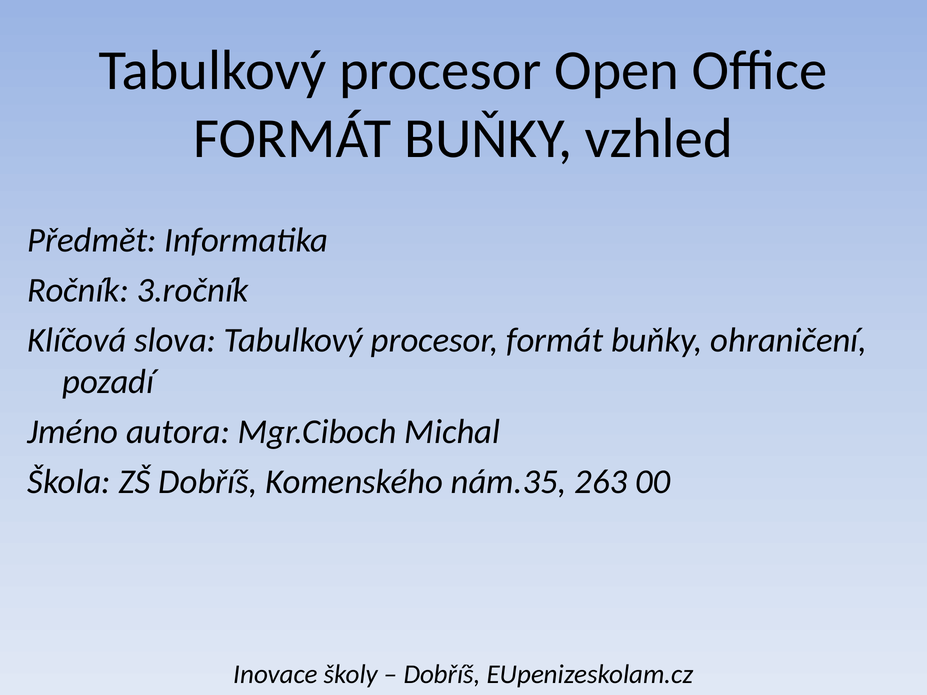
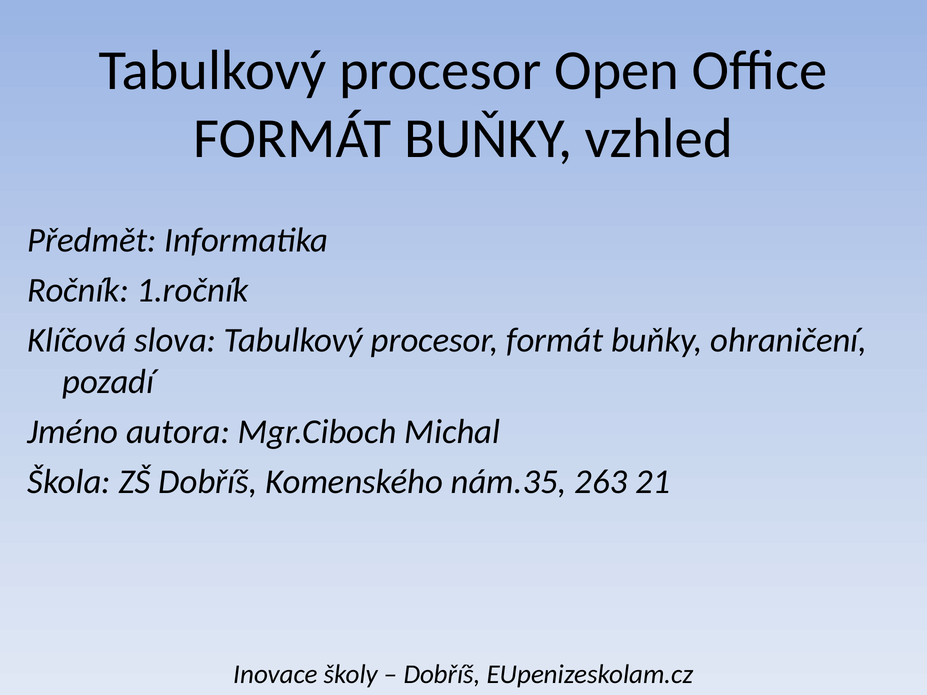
3.ročník: 3.ročník -> 1.ročník (193, 290)
00: 00 -> 21 (653, 482)
